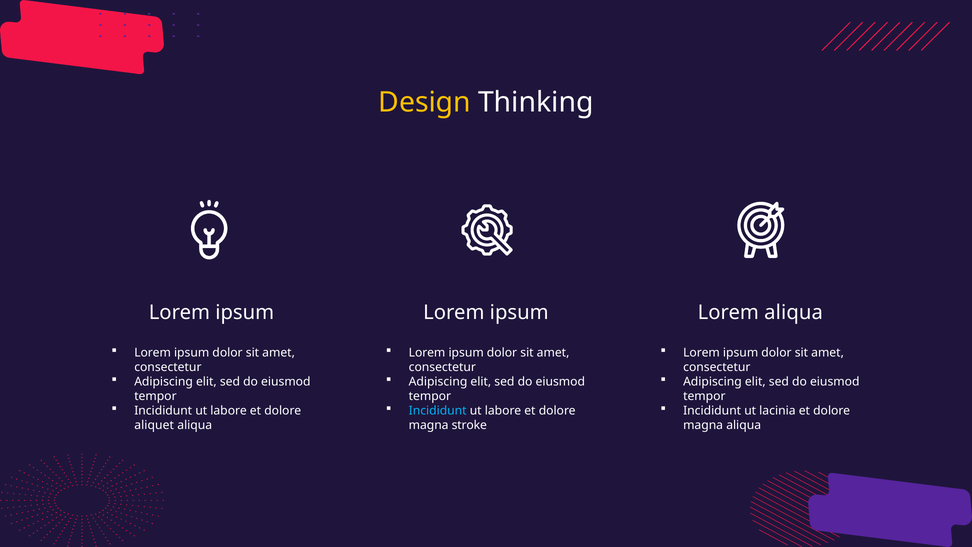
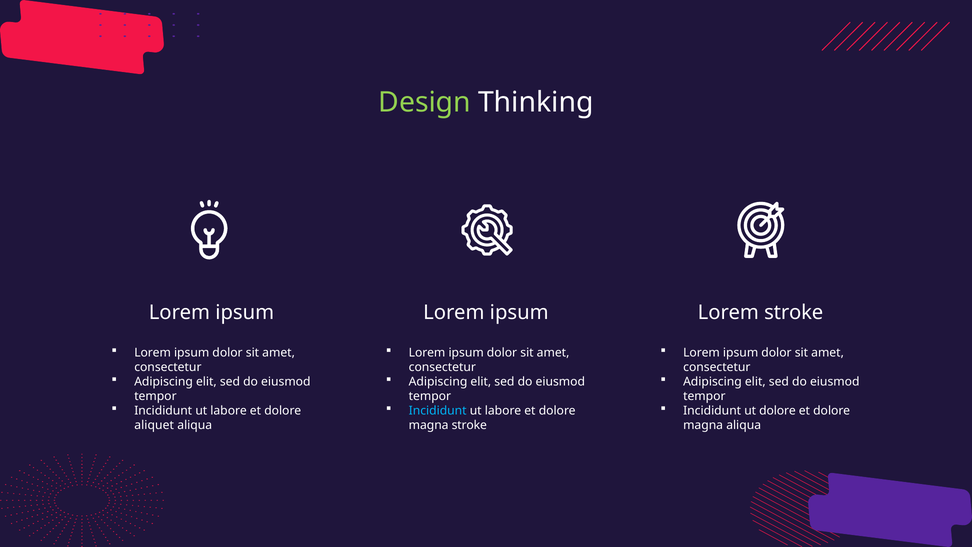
Design colour: yellow -> light green (425, 102)
Lorem aliqua: aliqua -> stroke (794, 312)
ut lacinia: lacinia -> dolore (778, 411)
